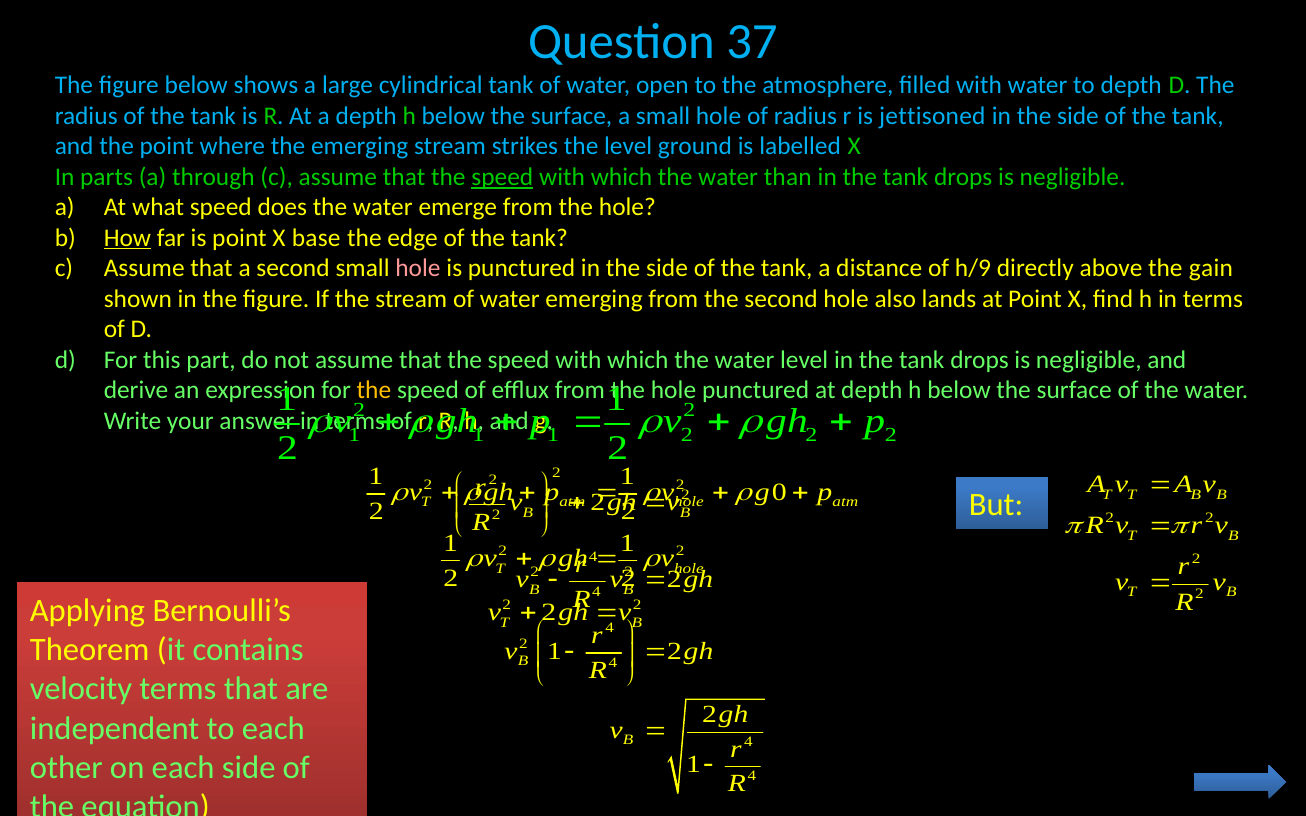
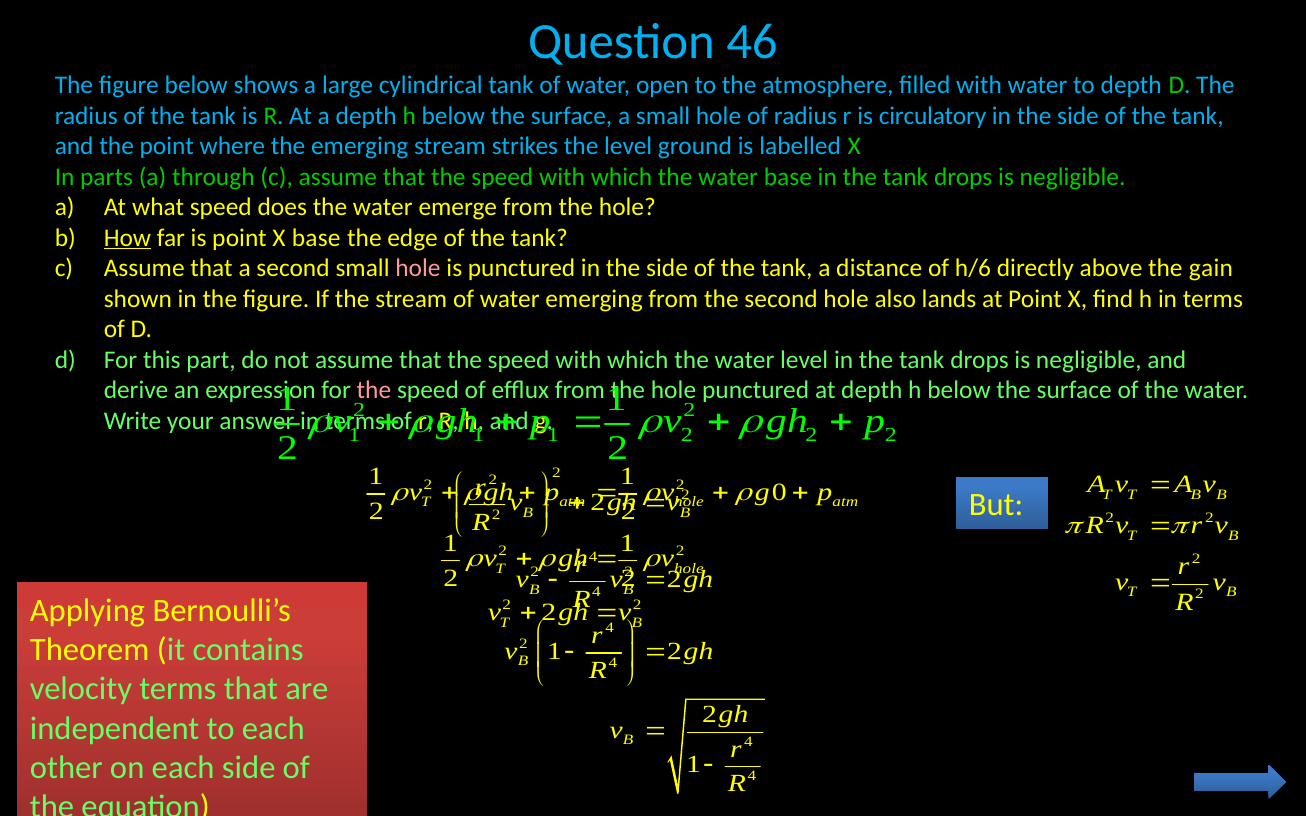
37: 37 -> 46 (752, 42)
jettisoned: jettisoned -> circulatory (933, 116)
speed underline: present -> none (502, 177)
water than: than -> base (788, 177)
h/9: h/9 -> h/6 (973, 268)
the colour: yellow -> pink (374, 390)
